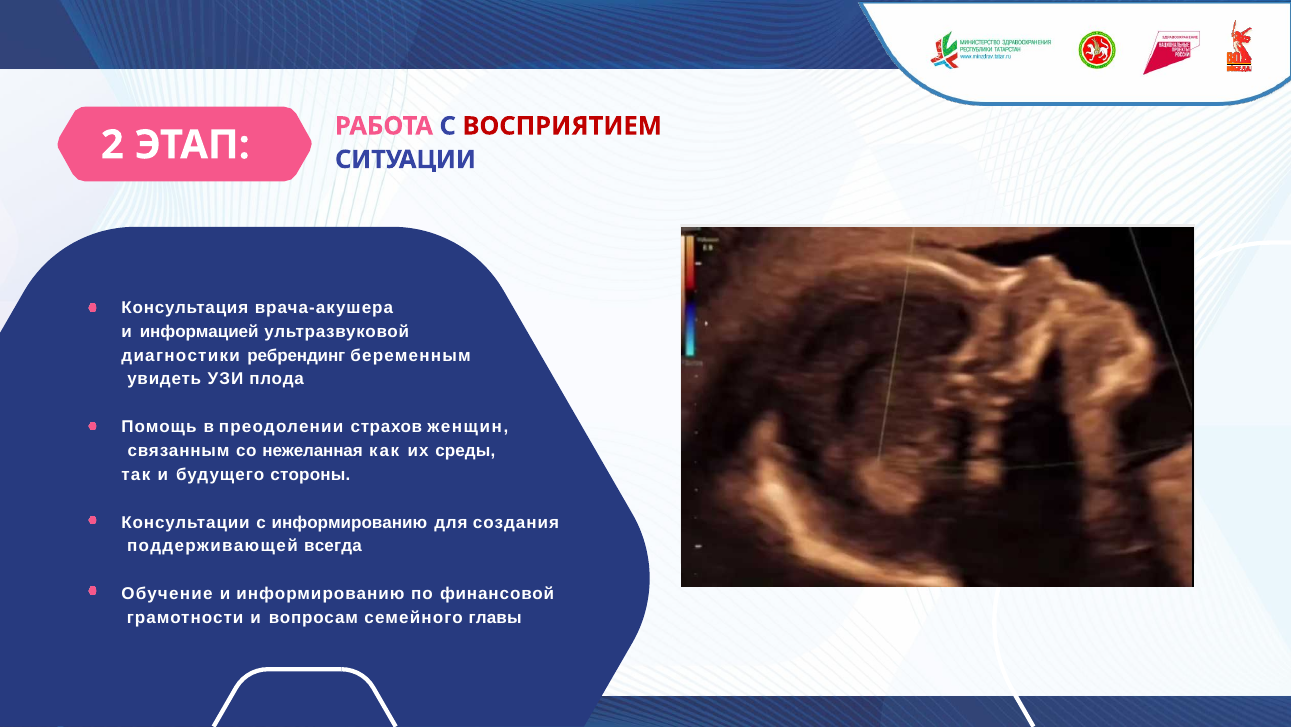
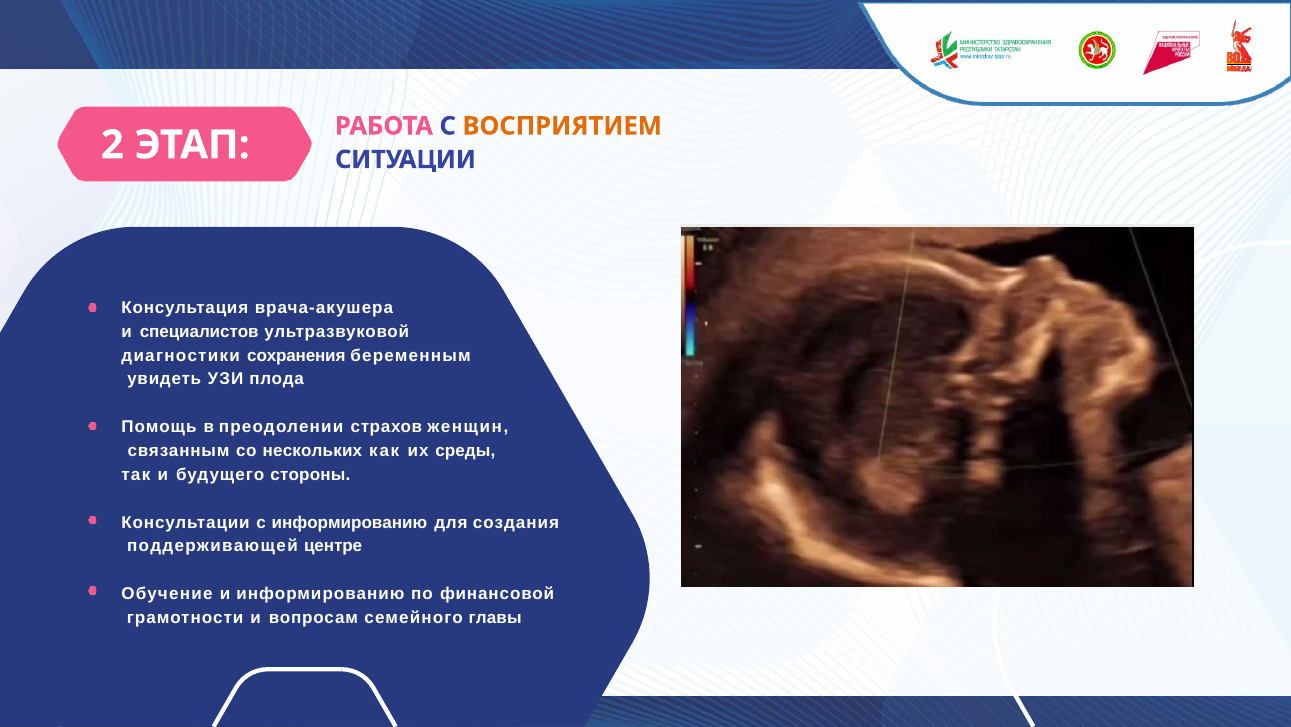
ВОСПРИЯТИЕМ colour: red -> orange (562, 126)
информацией: информацией -> специалистов (199, 332)
ребрендинг: ребрендинг -> сохранения (296, 355)
нежеланная: нежеланная -> нескольких (312, 451)
всегда: всегда -> центре (333, 546)
